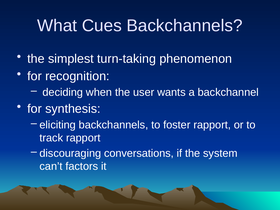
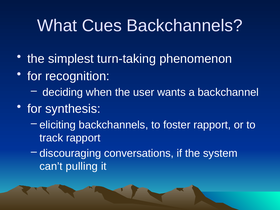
factors: factors -> pulling (82, 166)
